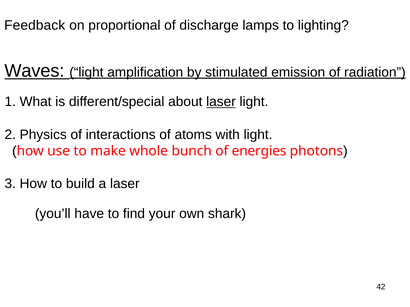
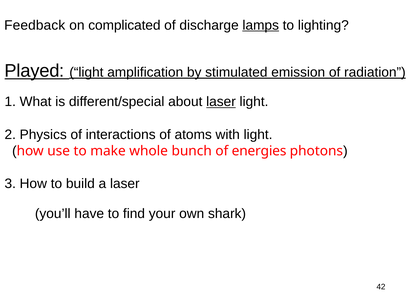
proportional: proportional -> complicated (124, 25)
lamps underline: none -> present (261, 25)
Waves: Waves -> Played (34, 71)
